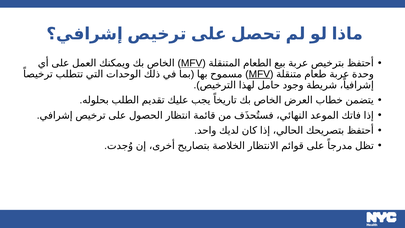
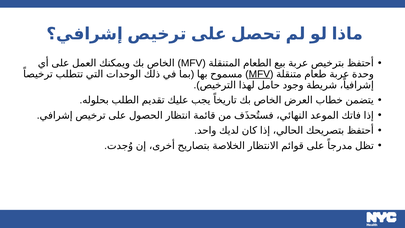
MFV underline: present -> none (192, 63)
